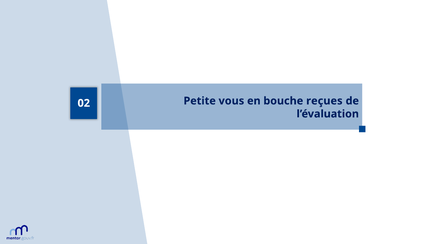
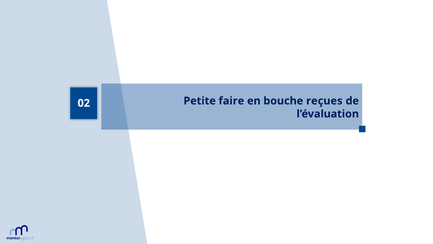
vous: vous -> faire (231, 101)
